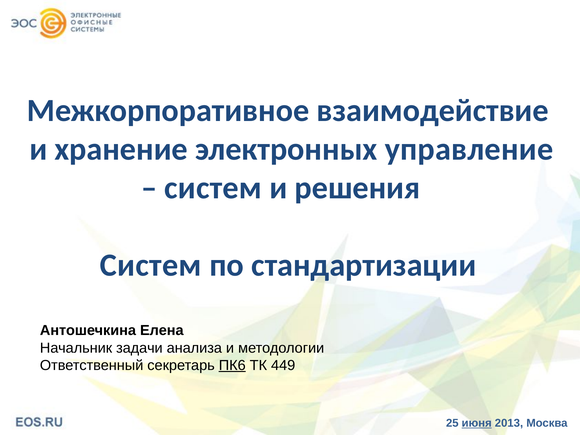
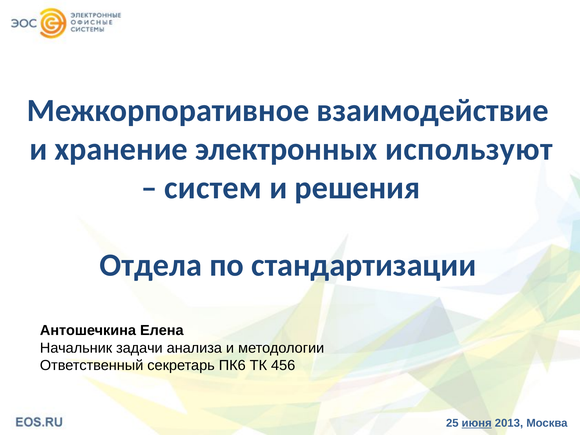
управление: управление -> используют (469, 149)
Систем: Систем -> Отдела (151, 265)
ПК6 underline: present -> none (232, 365)
449: 449 -> 456 (283, 365)
